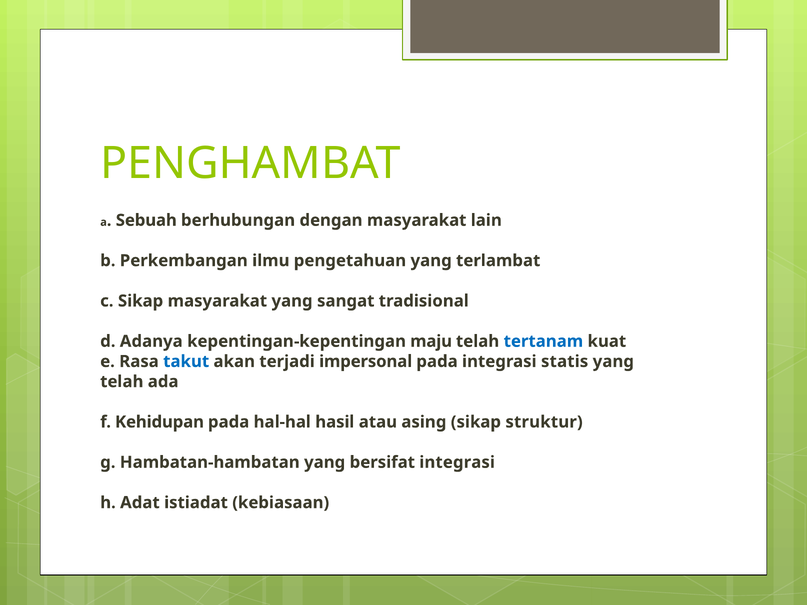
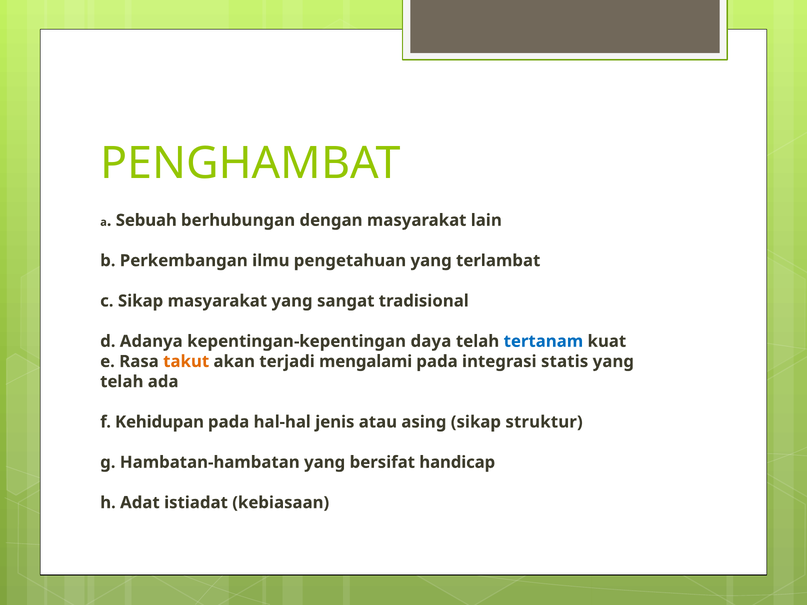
maju: maju -> daya (431, 341)
takut colour: blue -> orange (186, 362)
impersonal: impersonal -> mengalami (366, 362)
hasil: hasil -> jenis (335, 422)
bersifat integrasi: integrasi -> handicap (457, 462)
